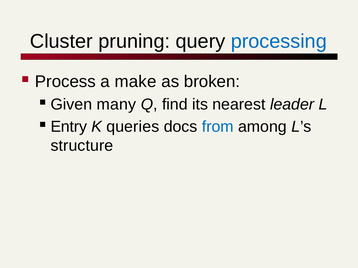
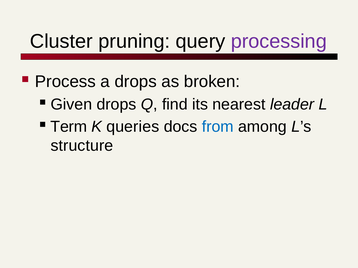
processing colour: blue -> purple (279, 41)
a make: make -> drops (136, 82)
Given many: many -> drops (116, 105)
Entry: Entry -> Term (69, 127)
